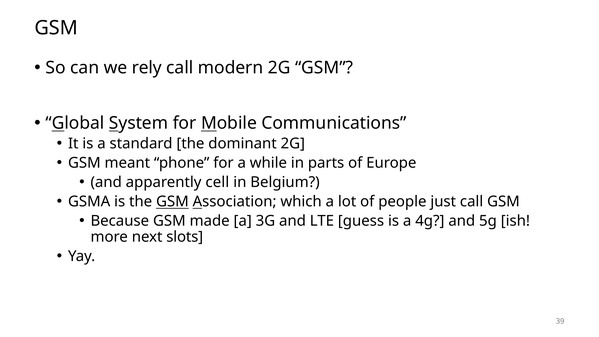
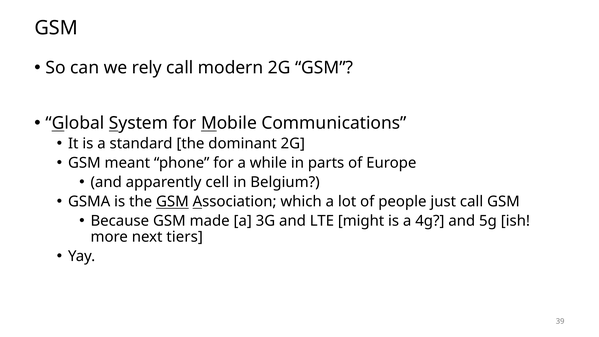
guess: guess -> might (361, 221)
slots: slots -> tiers (185, 237)
